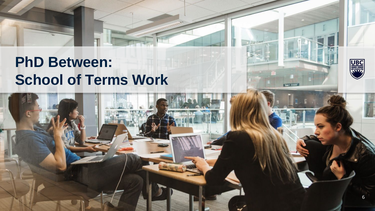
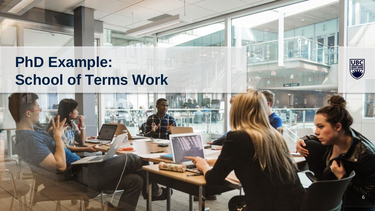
Between: Between -> Example (80, 62)
